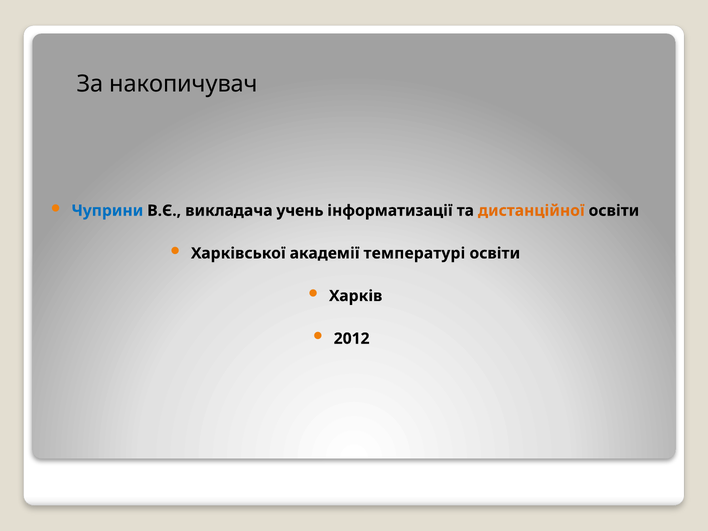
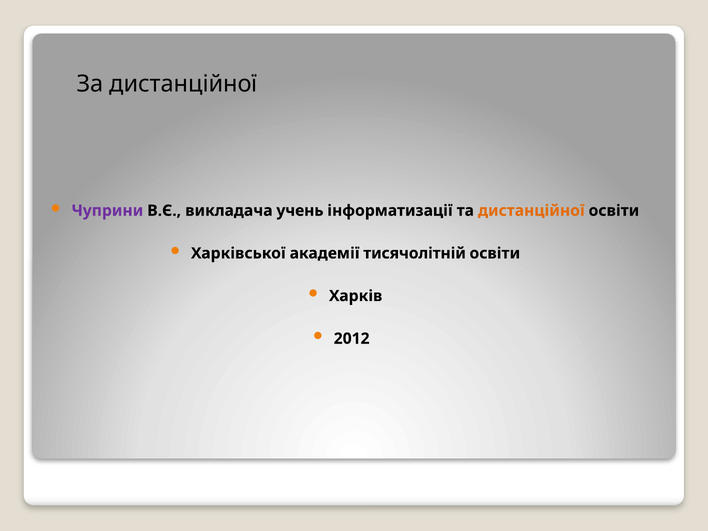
За накопичувач: накопичувач -> дистанційної (183, 84)
Чуприни colour: blue -> purple (107, 211)
температурі: температурі -> тисячолітній (415, 253)
